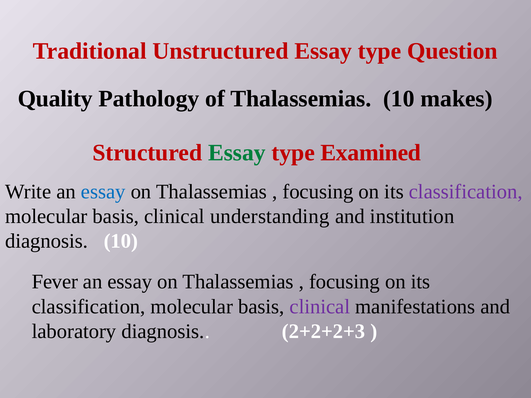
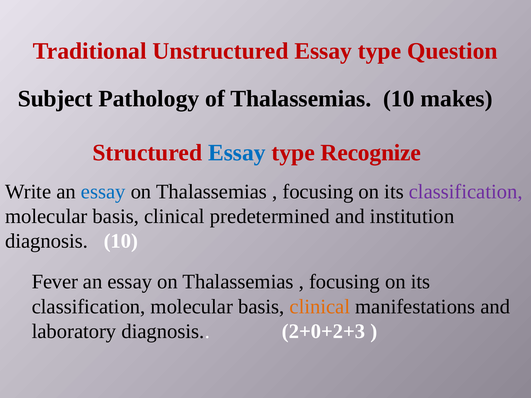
Quality: Quality -> Subject (55, 99)
Essay colour: green -> blue (237, 153)
Examined: Examined -> Recognize (371, 153)
understanding: understanding -> predetermined (270, 216)
clinical colour: purple -> orange (320, 307)
2+2+2+3: 2+2+2+3 -> 2+0+2+3 (324, 332)
